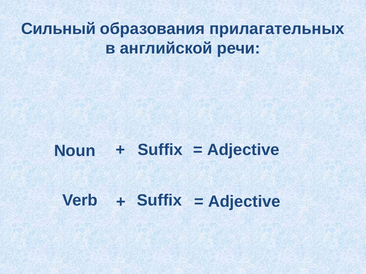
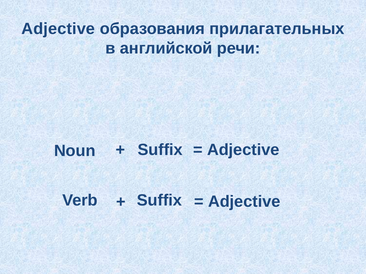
Сильный: Сильный -> Adjective (58, 29)
